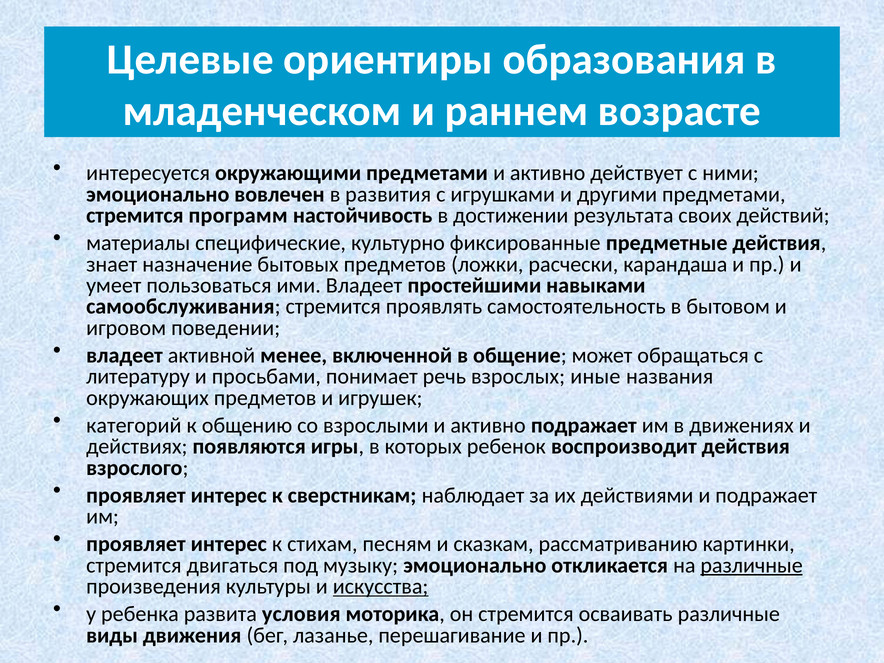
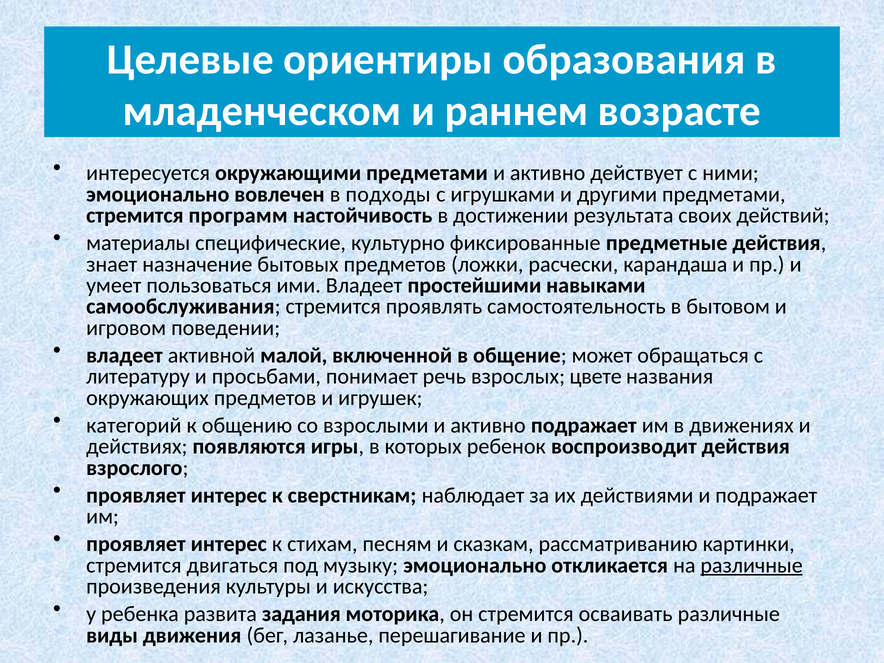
развития: развития -> подходы (388, 194)
менее: менее -> малой (294, 355)
иные: иные -> цвете (596, 377)
искусства underline: present -> none (381, 587)
условия: условия -> задания (301, 614)
